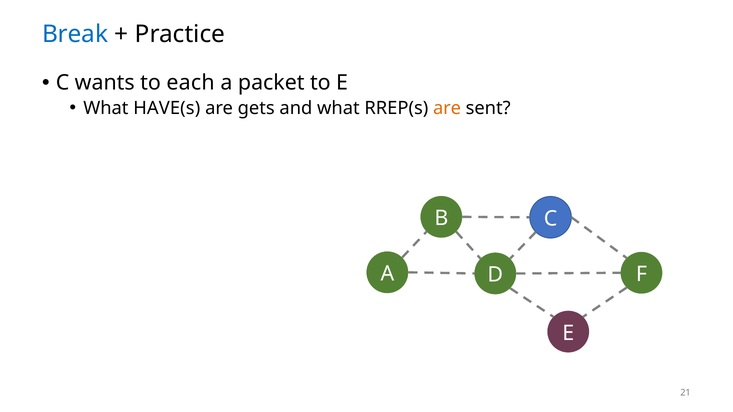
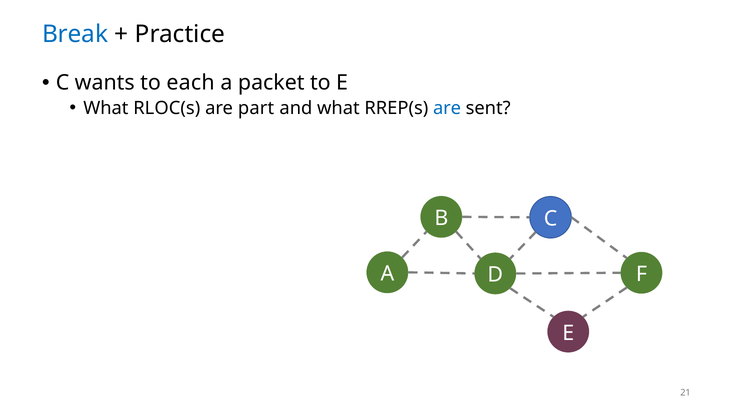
HAVE(s: HAVE(s -> RLOC(s (167, 108)
gets: gets -> part (256, 108)
are colour: orange -> blue (447, 108)
